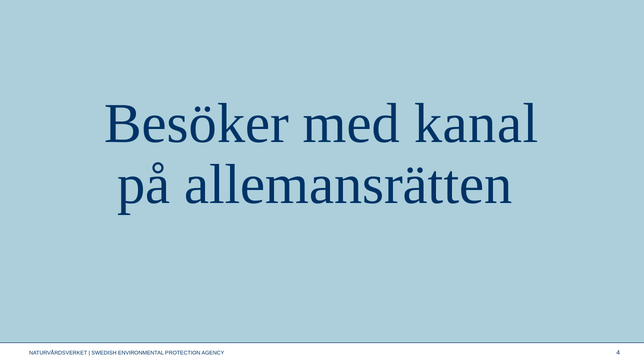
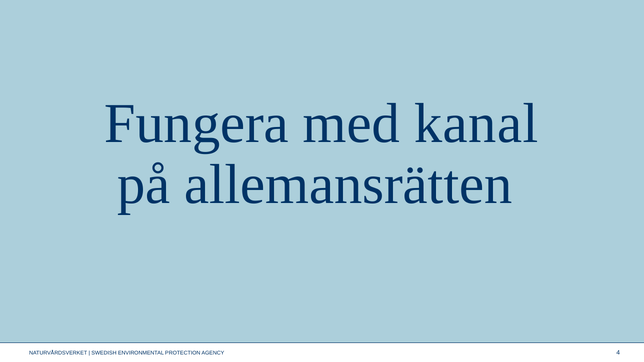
Besöker: Besöker -> Fungera (197, 124)
